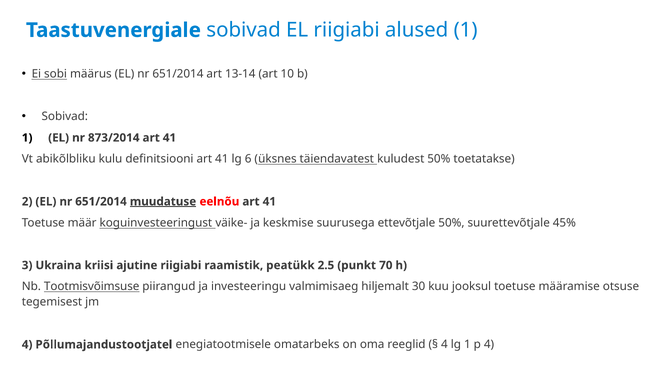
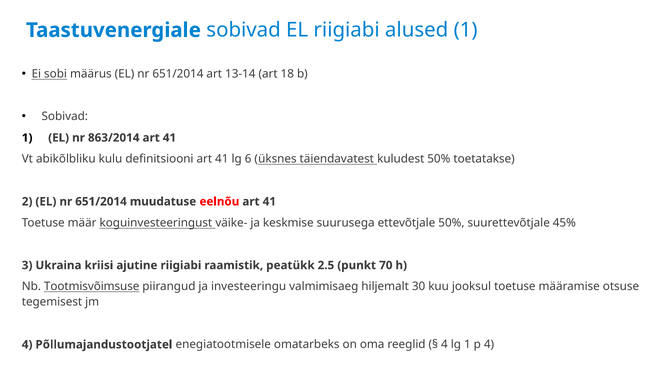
10: 10 -> 18 (287, 74)
873/2014: 873/2014 -> 863/2014 (114, 138)
muudatuse underline: present -> none (163, 202)
